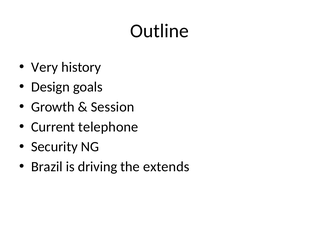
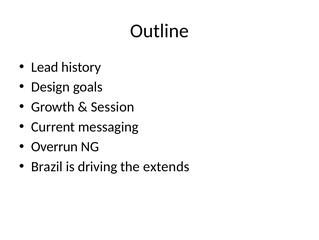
Very: Very -> Lead (45, 67)
telephone: telephone -> messaging (108, 126)
Security: Security -> Overrun (54, 146)
